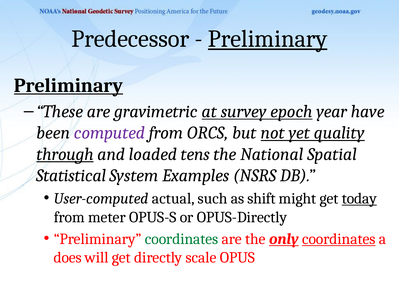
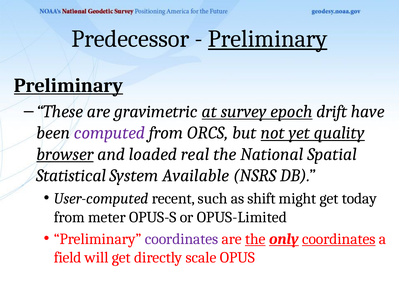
year: year -> drift (332, 111)
through: through -> browser (65, 154)
tens: tens -> real (195, 154)
Examples: Examples -> Available (196, 175)
actual: actual -> recent (173, 198)
today underline: present -> none (359, 198)
OPUS-Directly: OPUS-Directly -> OPUS-Limited (242, 217)
coordinates colour: green -> purple (182, 238)
the underline: none -> present (255, 238)
does: does -> field (68, 257)
